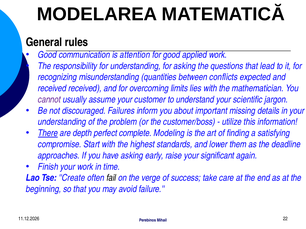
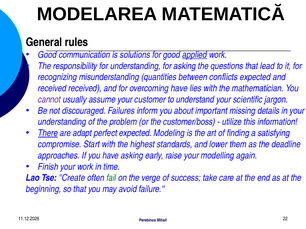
attention: attention -> solutions (135, 55)
applied underline: none -> present (195, 55)
overcoming limits: limits -> have (179, 89)
depth: depth -> adapt (82, 133)
perfect complete: complete -> expected (135, 133)
significant: significant -> modelling (218, 156)
fail colour: black -> green (111, 178)
